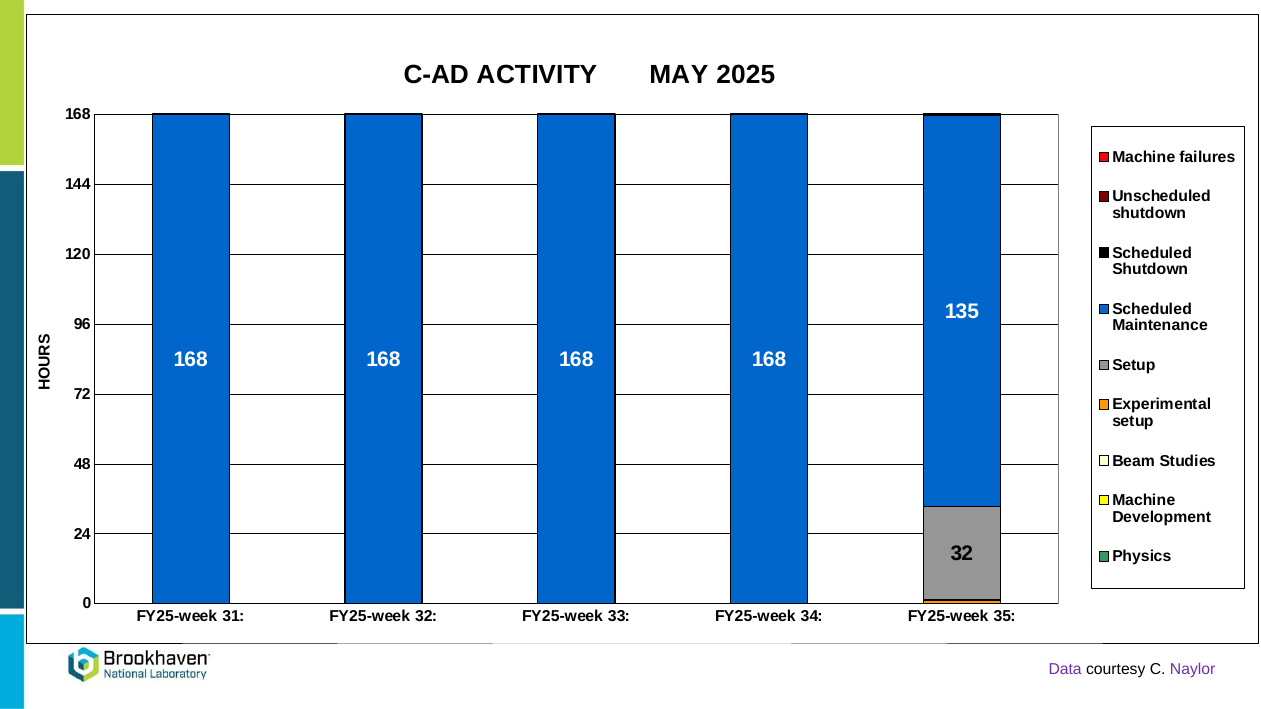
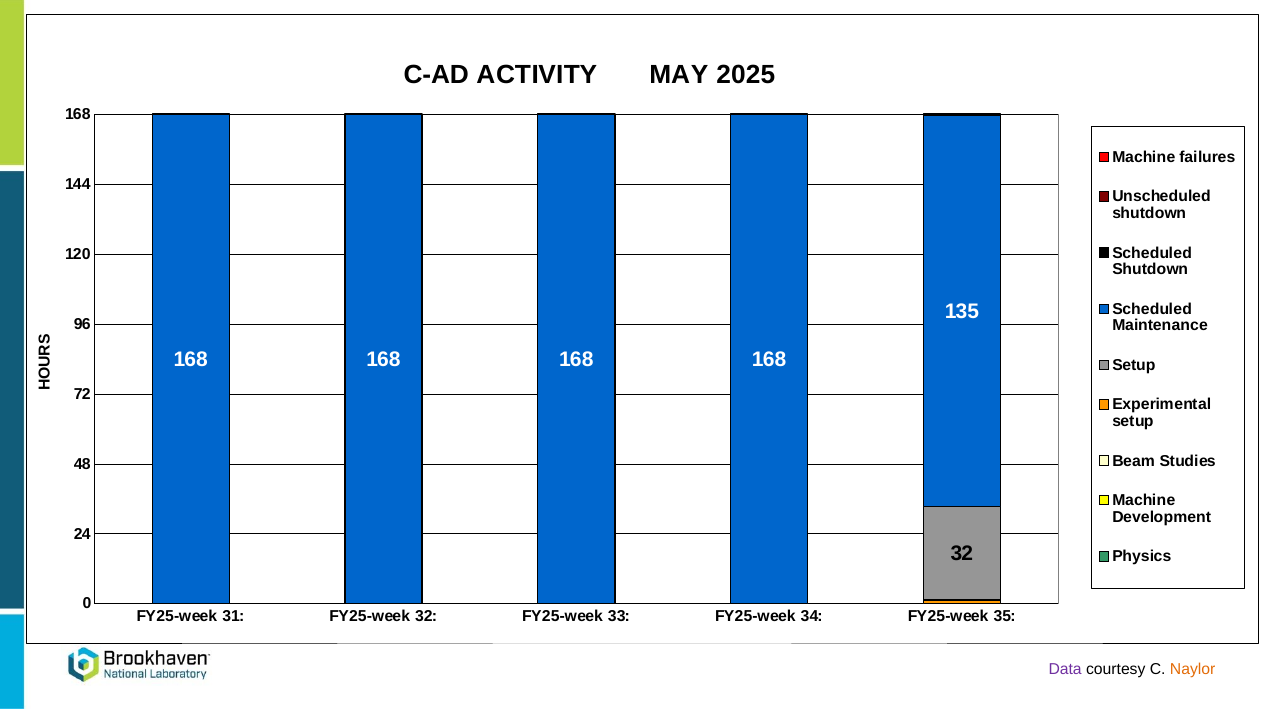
Naylor colour: purple -> orange (1193, 669)
